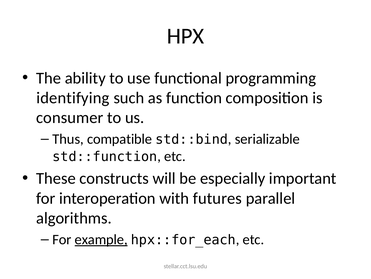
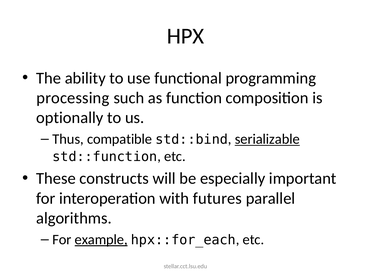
identifying: identifying -> processing (73, 98)
consumer: consumer -> optionally (70, 117)
serializable underline: none -> present (267, 139)
